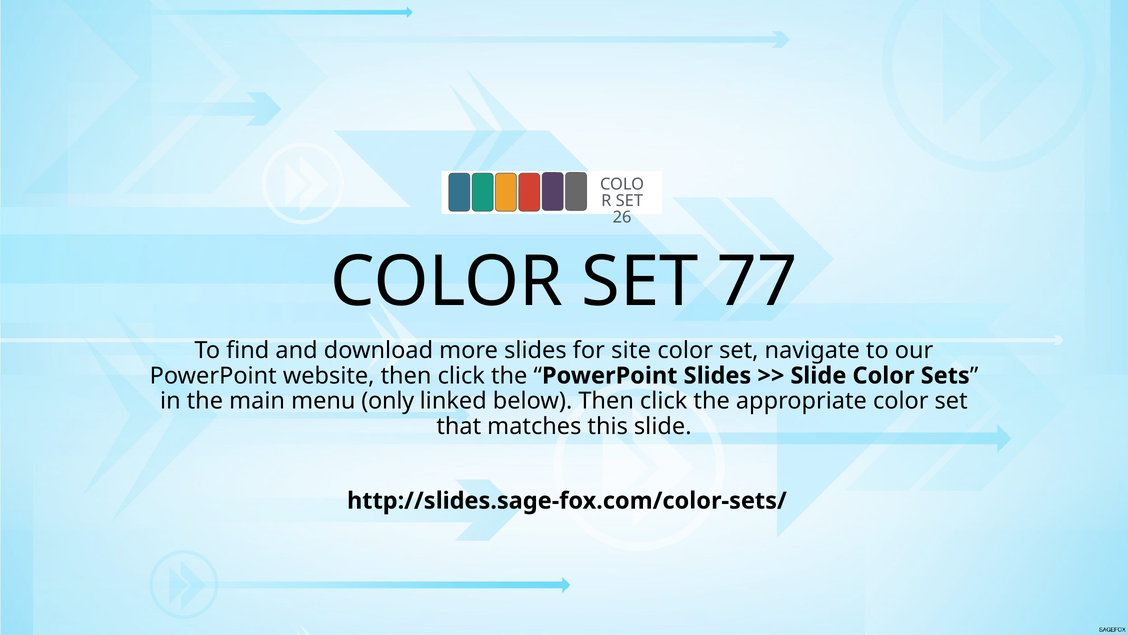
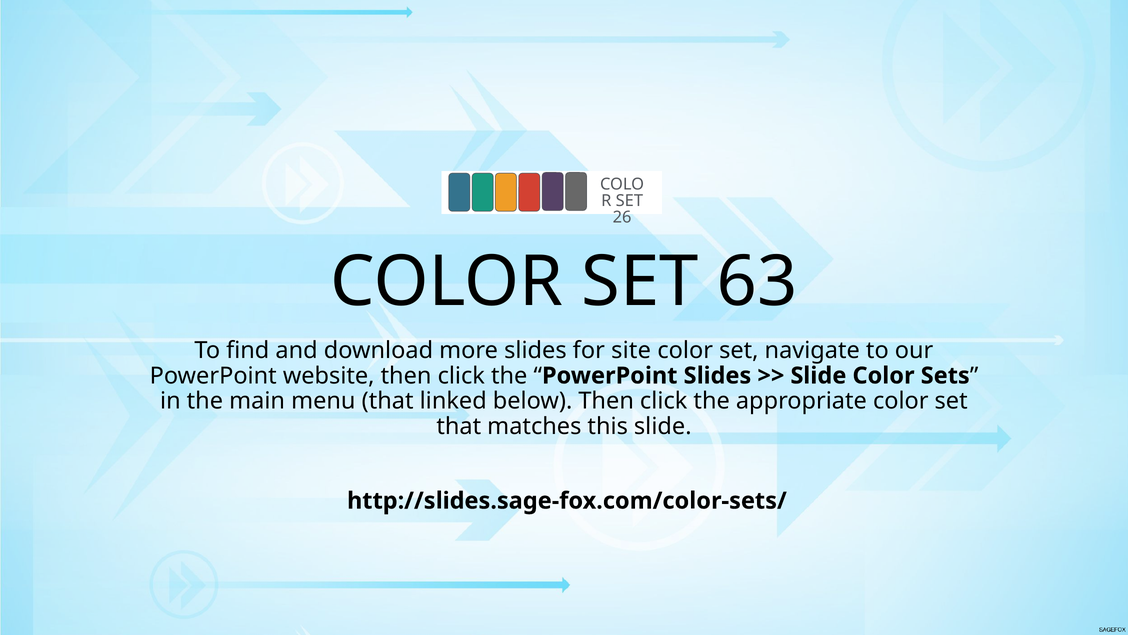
77: 77 -> 63 (757, 282)
menu only: only -> that (388, 401)
